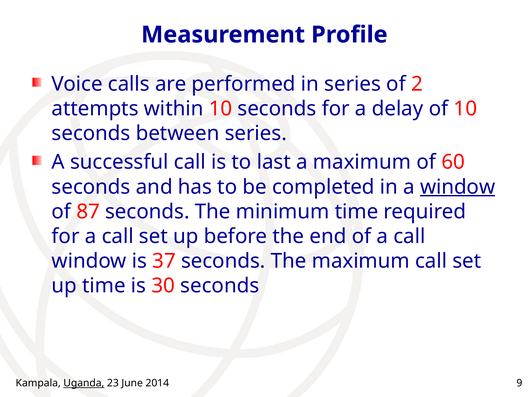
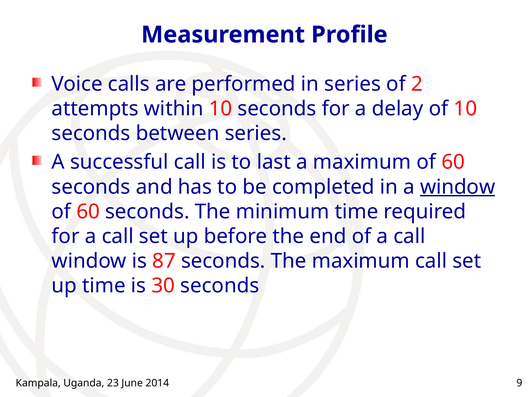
87: 87 -> 60 (88, 211)
37: 37 -> 87 (164, 261)
Uganda underline: present -> none (84, 383)
